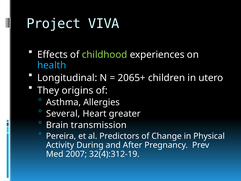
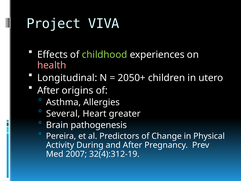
health colour: light blue -> pink (52, 65)
2065+: 2065+ -> 2050+ (132, 78)
They: They -> After (48, 90)
transmission: transmission -> pathogenesis (99, 125)
